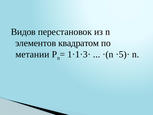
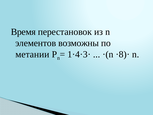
Видов: Видов -> Время (23, 32)
квадратом: квадратом -> возможны (79, 43)
1·1·3·: 1·1·3· -> 1·4·3· (79, 54)
·5)·: ·5)· -> ·8)· (123, 54)
